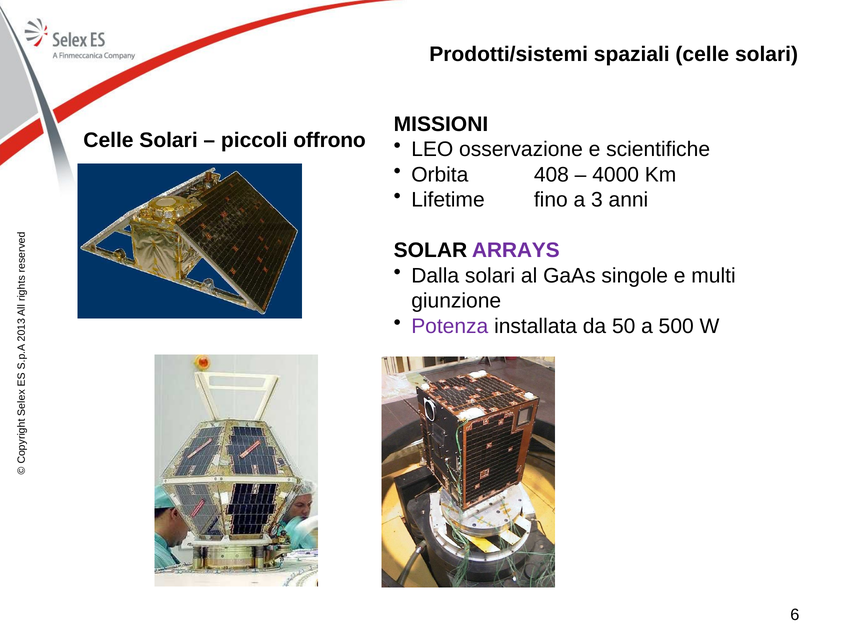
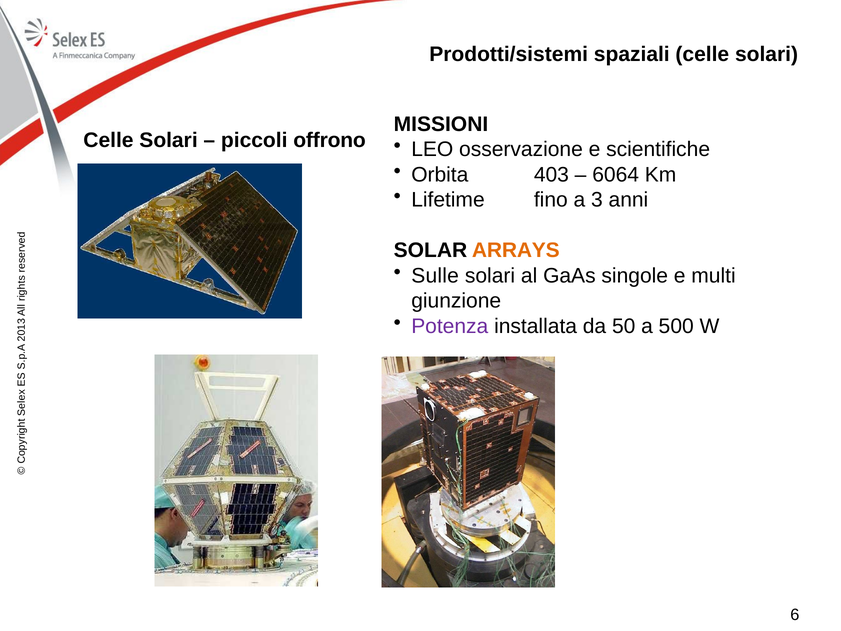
408: 408 -> 403 (551, 175)
4000: 4000 -> 6064 (616, 175)
ARRAYS colour: purple -> orange (516, 250)
Dalla: Dalla -> Sulle (435, 276)
